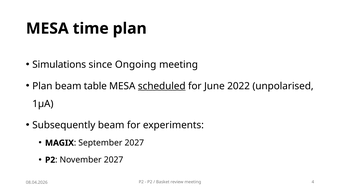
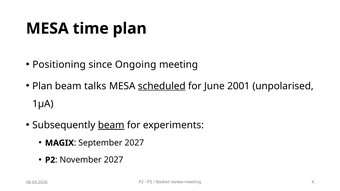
Simulations: Simulations -> Positioning (59, 65)
table: table -> talks (95, 86)
2022: 2022 -> 2001 (239, 86)
beam underline: none -> present (111, 125)
